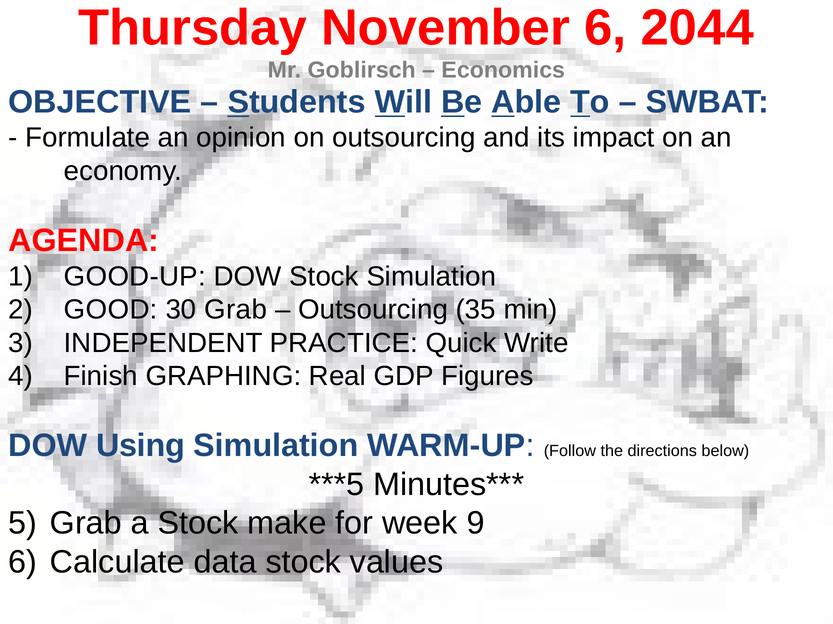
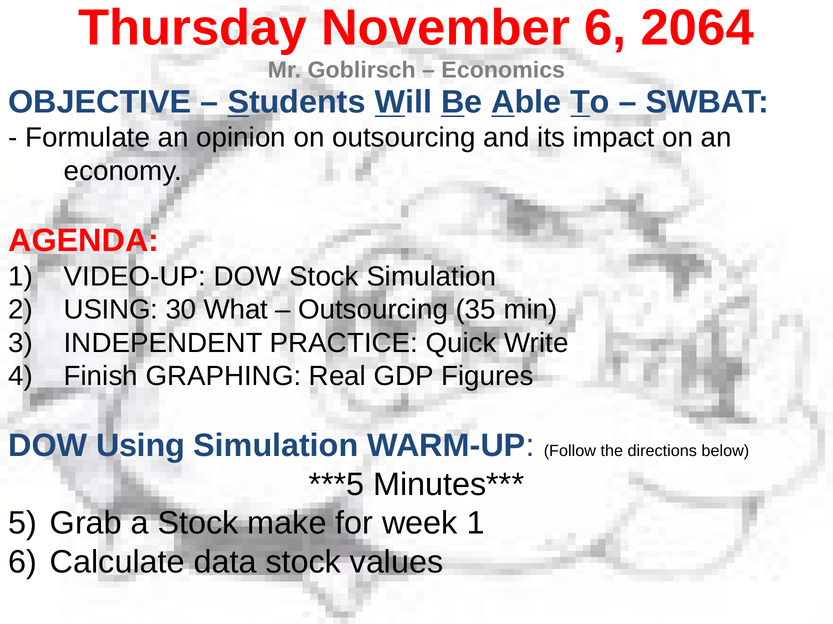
2044: 2044 -> 2064 (697, 28)
GOOD-UP: GOOD-UP -> VIDEO-UP (135, 277)
GOOD: GOOD -> USING (111, 310)
30 Grab: Grab -> What (236, 310)
week 9: 9 -> 1 (476, 524)
